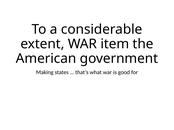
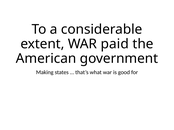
item: item -> paid (115, 44)
